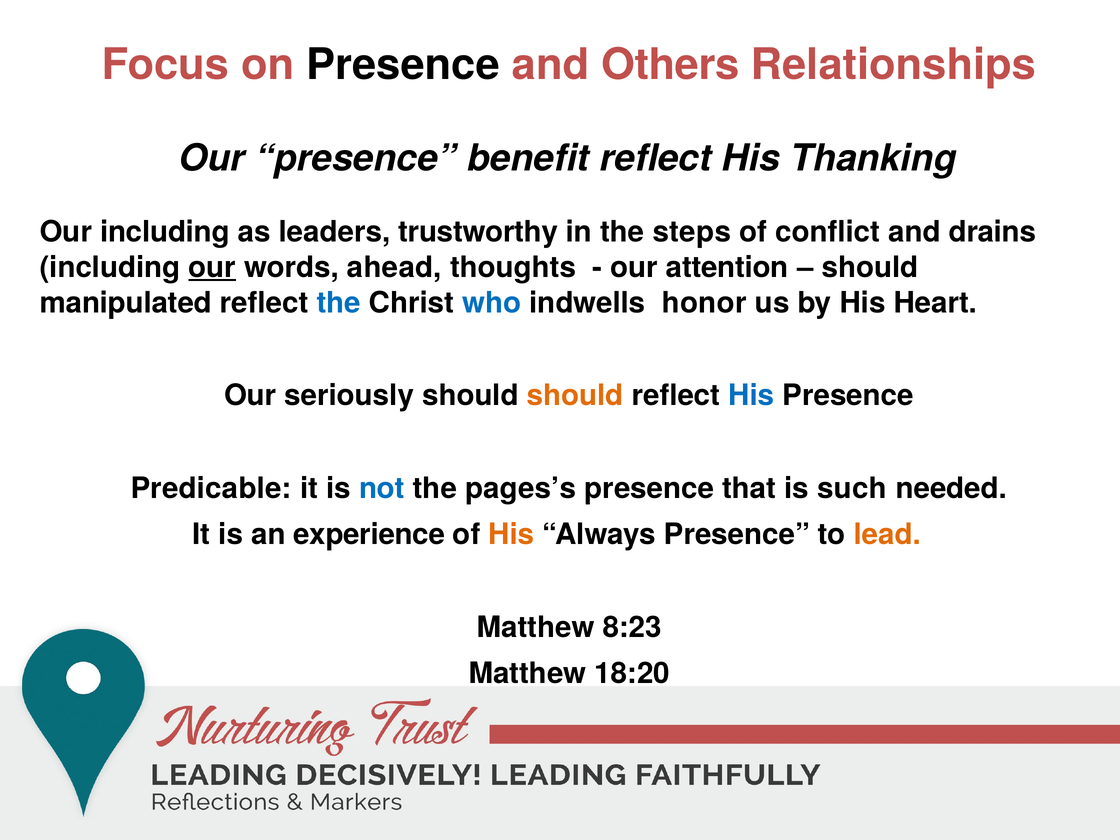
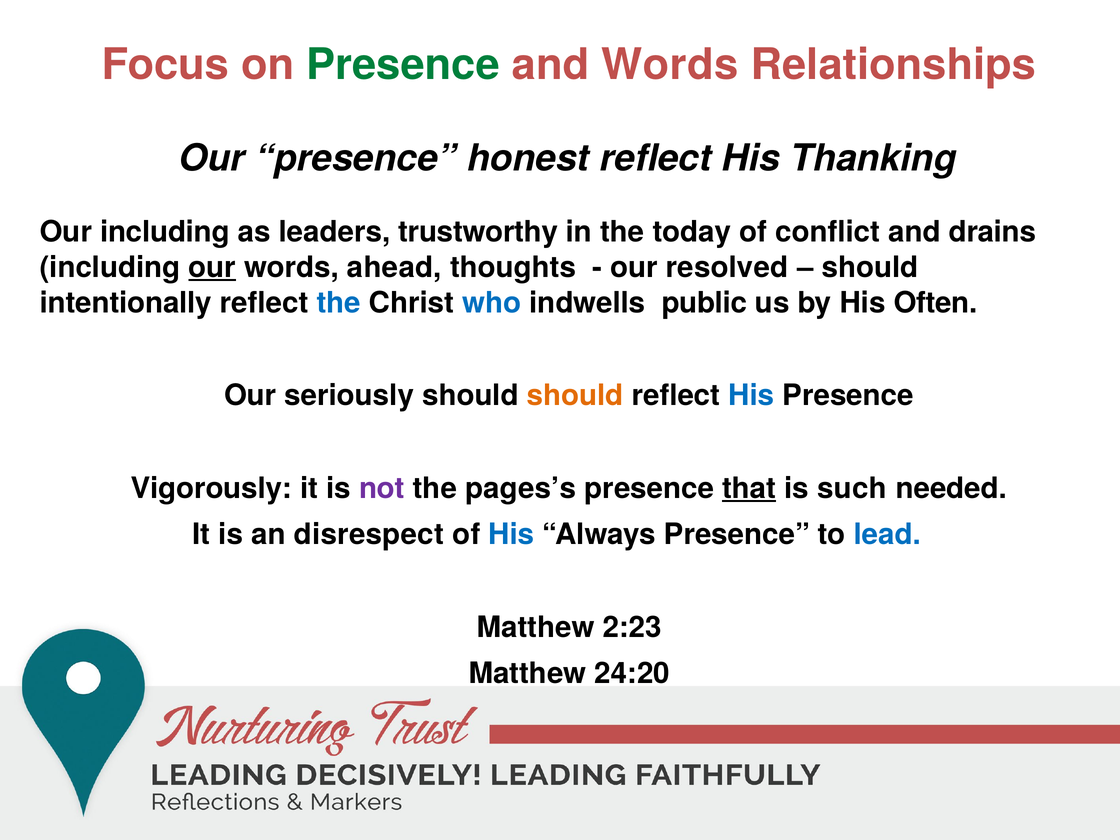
Presence colour: black -> green (403, 65)
and Others: Others -> Words (670, 65)
benefit: benefit -> honest (528, 158)
steps: steps -> today (692, 232)
attention: attention -> resolved (727, 267)
manipulated: manipulated -> intentionally (126, 303)
honor: honor -> public (704, 303)
Heart: Heart -> Often (935, 303)
Predicable: Predicable -> Vigorously (211, 488)
not colour: blue -> purple (382, 488)
that underline: none -> present (749, 488)
experience: experience -> disrespect (369, 535)
His colour: orange -> blue (511, 535)
lead colour: orange -> blue (887, 535)
8:23: 8:23 -> 2:23 (632, 627)
18:20: 18:20 -> 24:20 (632, 674)
